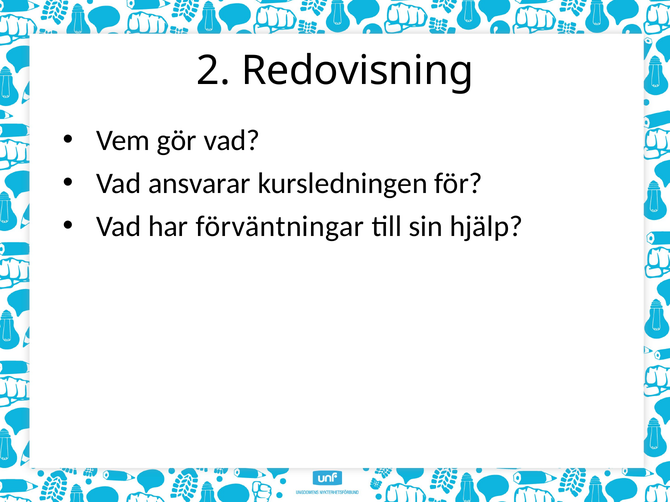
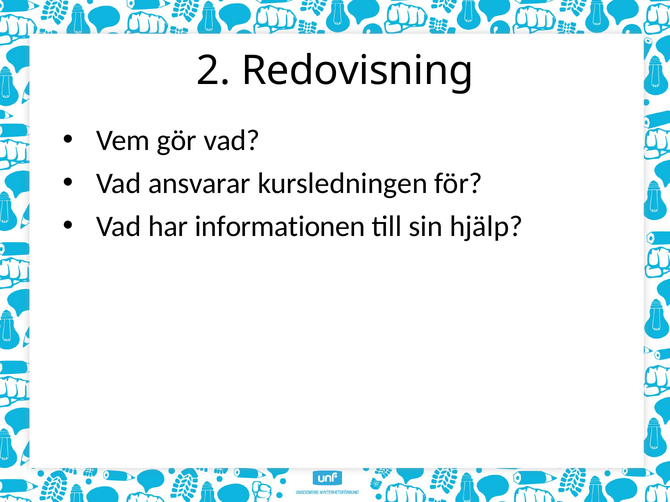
förväntningar: förväntningar -> informationen (280, 227)
